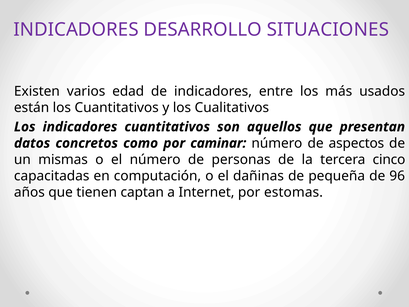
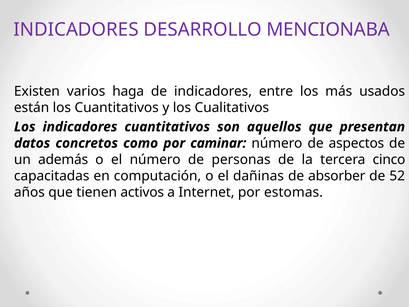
SITUACIONES: SITUACIONES -> MENCIONABA (328, 30)
edad: edad -> haga (128, 91)
mismas: mismas -> además (63, 159)
pequeña: pequeña -> absorber (337, 176)
96: 96 -> 52 (397, 176)
captan: captan -> activos (142, 192)
